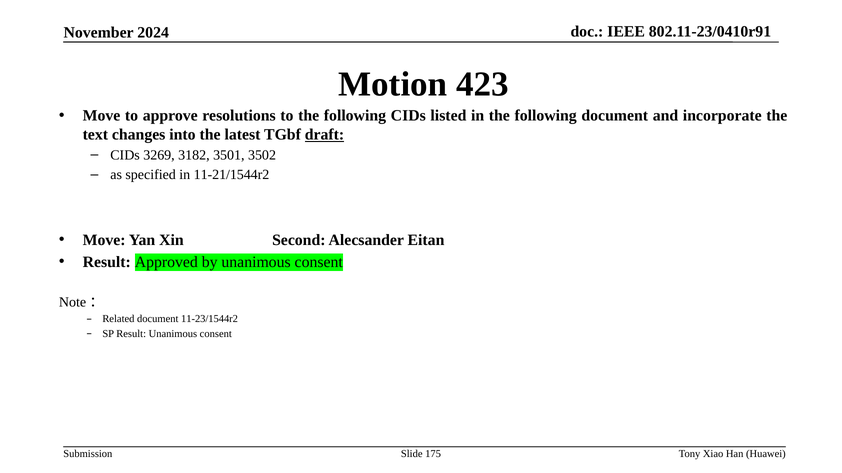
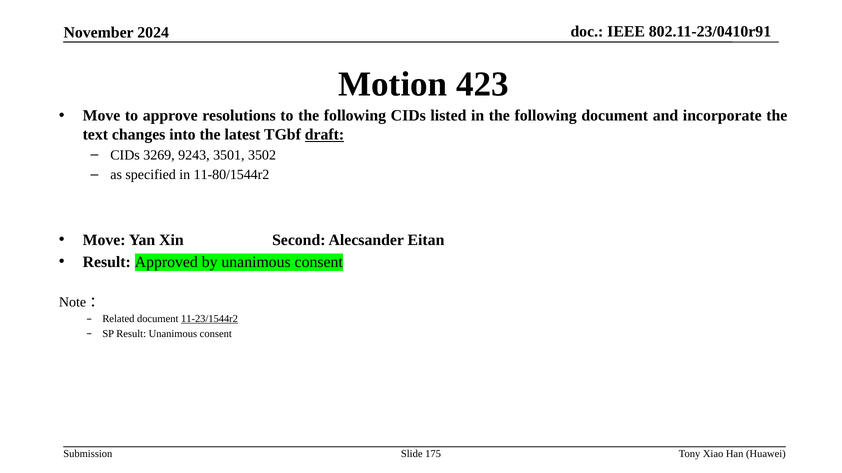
3182: 3182 -> 9243 (194, 155)
11-21/1544r2: 11-21/1544r2 -> 11-80/1544r2 (231, 175)
11-23/1544r2 underline: none -> present (210, 319)
